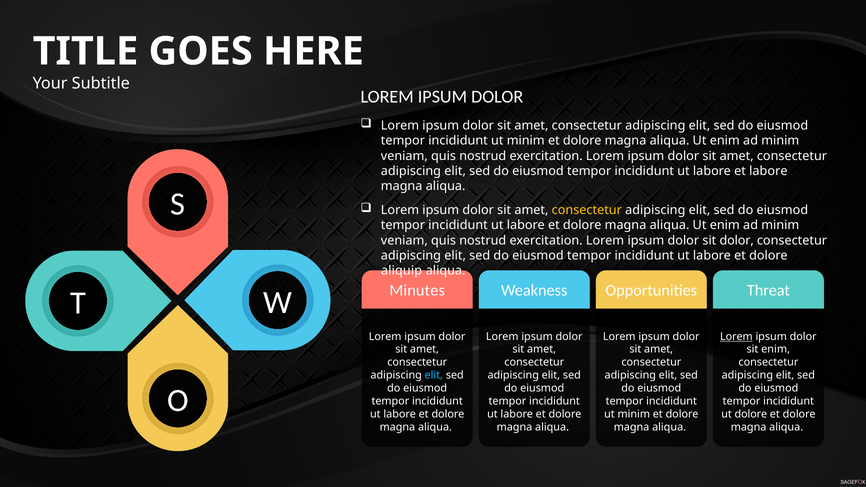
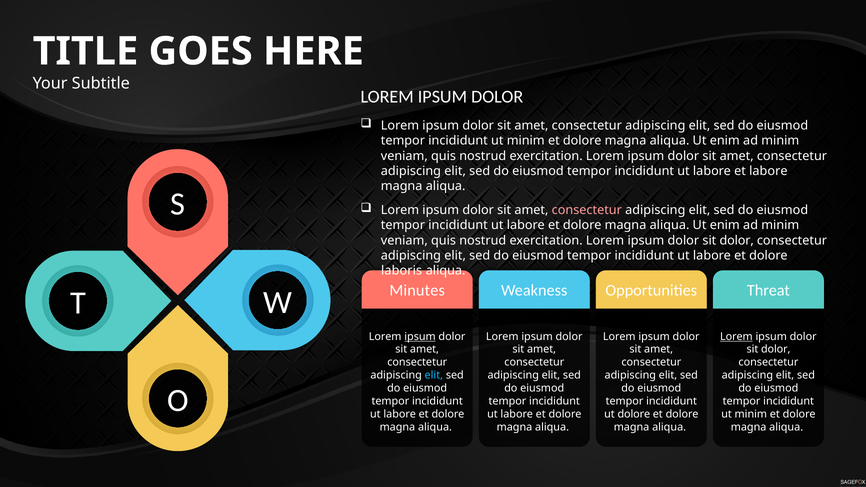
consectetur colour: yellow -> pink (587, 210)
aliquip: aliquip -> laboris (402, 271)
ipsum underline: none -> present (420, 337)
enim: enim -> dolor (776, 350)
minim: minim -> dolore (634, 414)
dolore: dolore -> minim (751, 414)
